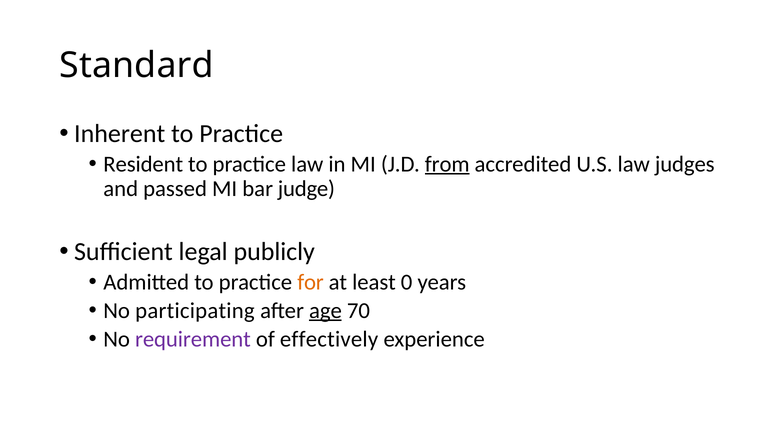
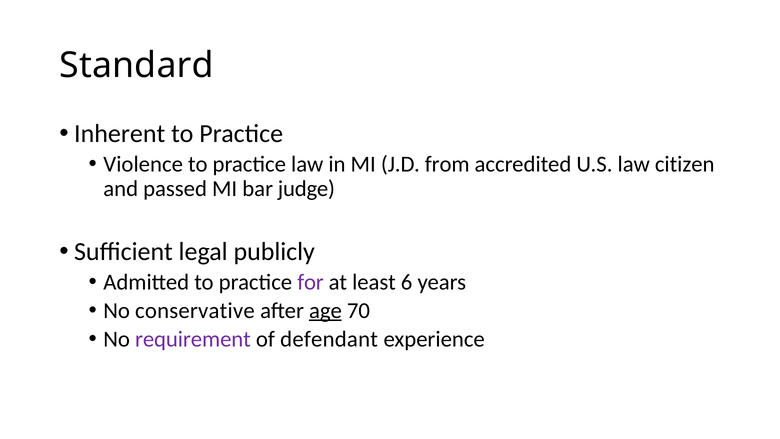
Resident: Resident -> Violence (143, 164)
from underline: present -> none (447, 164)
judges: judges -> citizen (685, 164)
for colour: orange -> purple (311, 282)
0: 0 -> 6 (407, 282)
participating: participating -> conservative (195, 310)
effectively: effectively -> defendant (329, 339)
